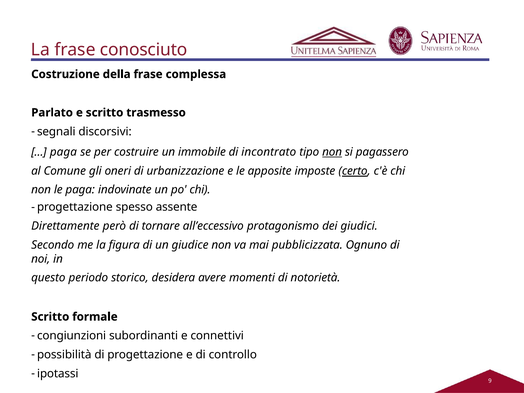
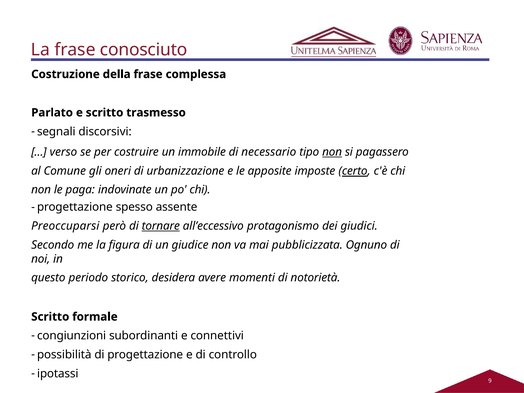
paga: paga -> verso (63, 152)
incontrato: incontrato -> necessario (269, 152)
Direttamente: Direttamente -> Preoccuparsi (65, 226)
tornare underline: none -> present (161, 226)
